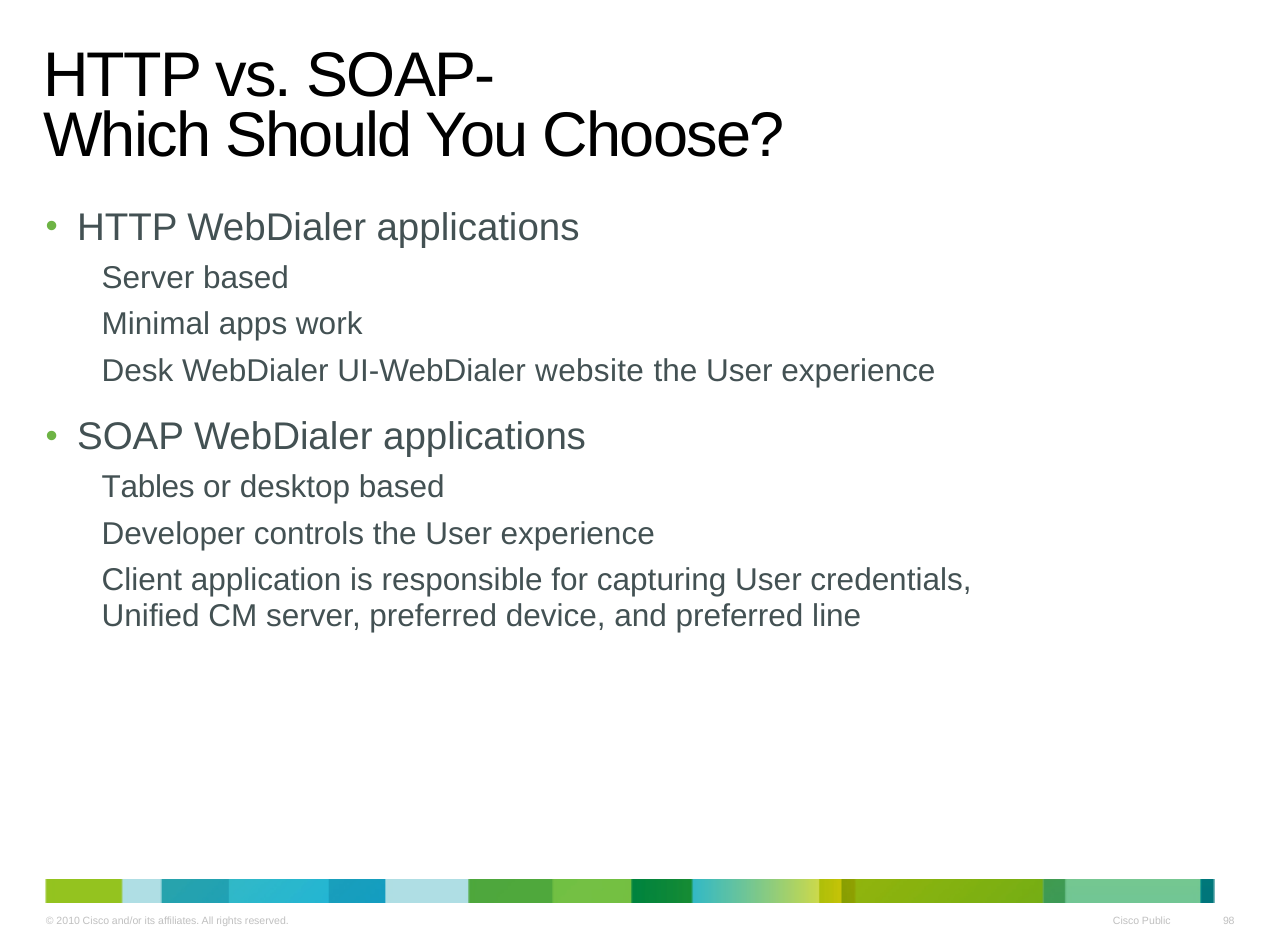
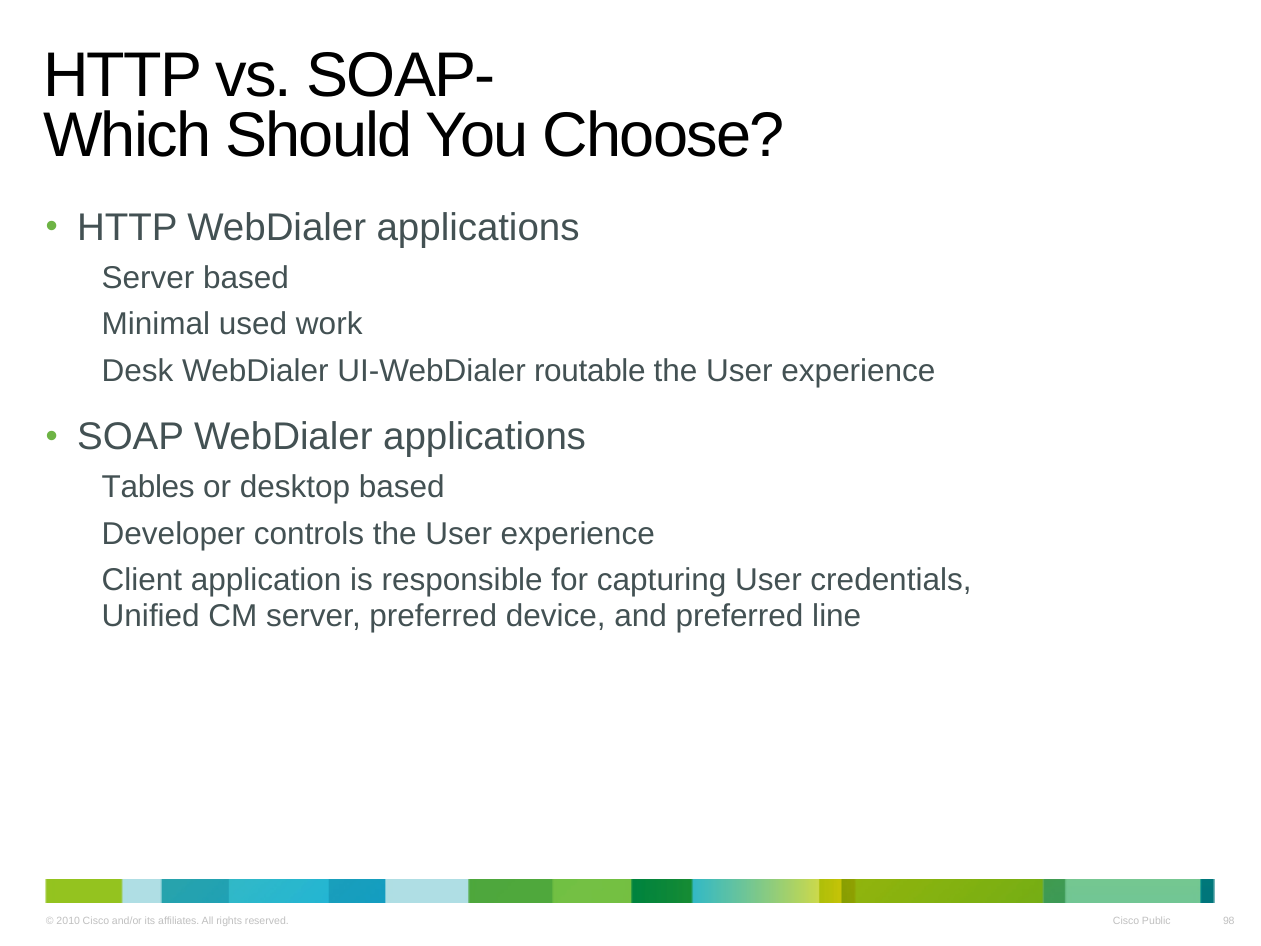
apps: apps -> used (253, 324)
website: website -> routable (590, 371)
